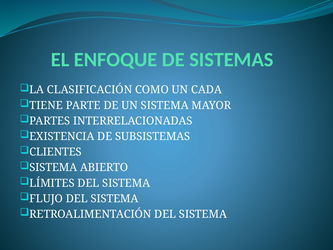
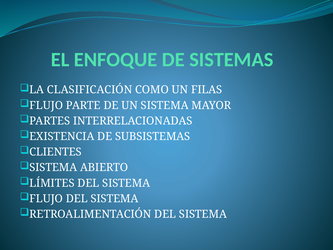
CADA: CADA -> FILAS (207, 90)
TIENE: TIENE -> FLUJO (46, 105)
